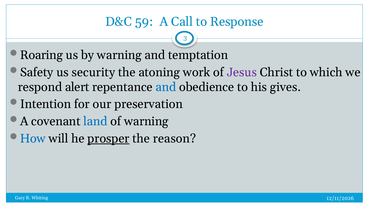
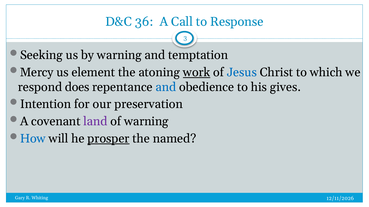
59: 59 -> 36 (144, 22)
Roaring: Roaring -> Seeking (41, 55)
Safety: Safety -> Mercy (37, 72)
security: security -> element (93, 72)
work underline: none -> present (197, 72)
Jesus colour: purple -> blue (242, 72)
alert: alert -> does (77, 87)
land colour: blue -> purple (95, 122)
reason: reason -> named (175, 139)
